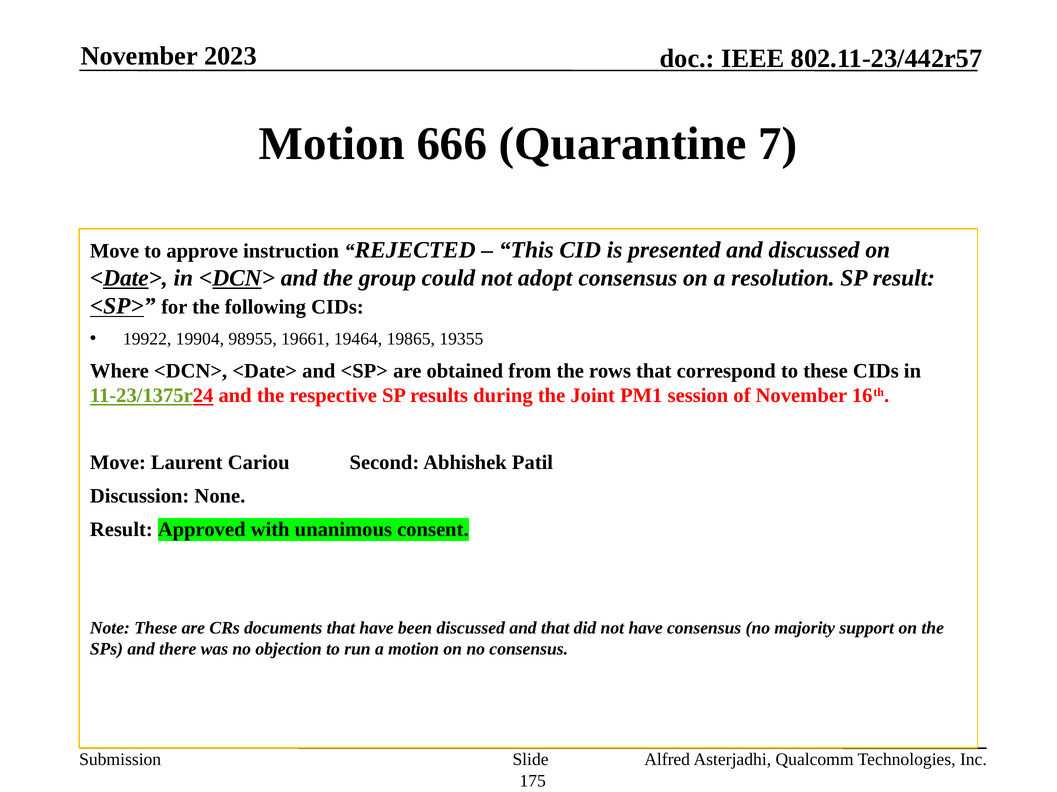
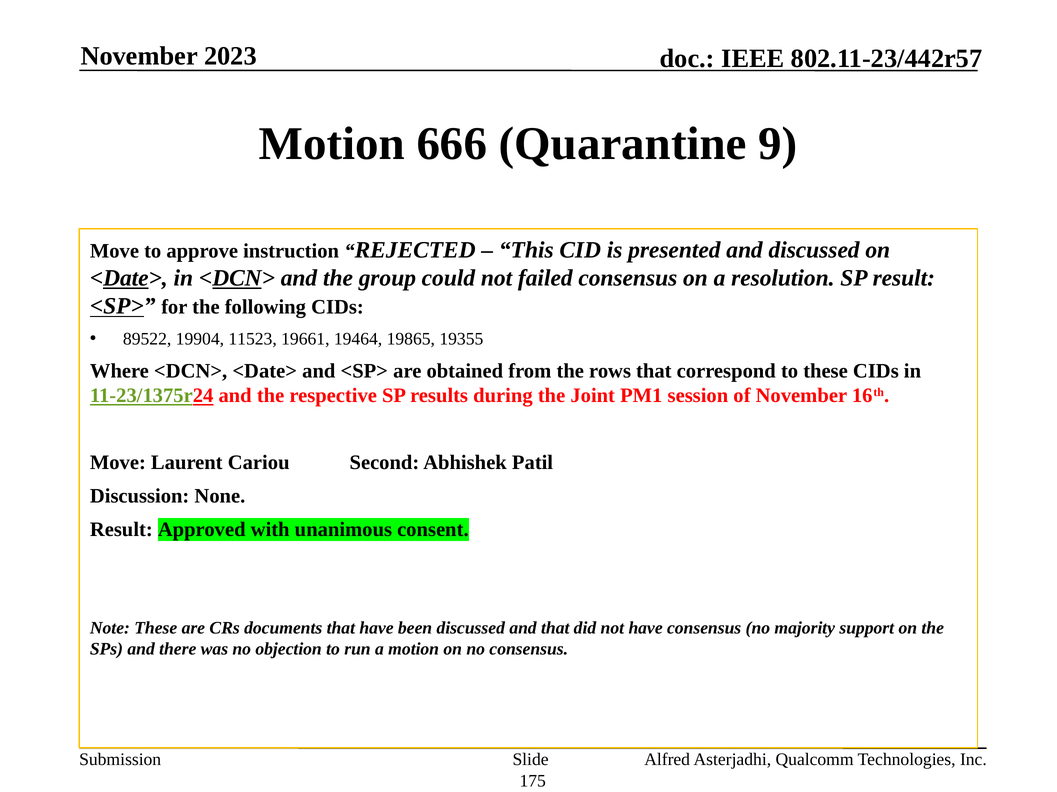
7: 7 -> 9 (778, 144)
adopt: adopt -> failed (545, 278)
19922: 19922 -> 89522 (147, 339)
98955: 98955 -> 11523 (253, 339)
